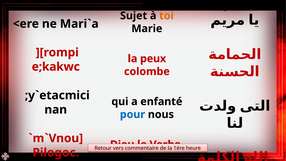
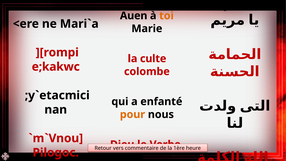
Sujet: Sujet -> Auen (134, 16)
peux: peux -> culte (153, 59)
pour colour: blue -> orange (132, 114)
